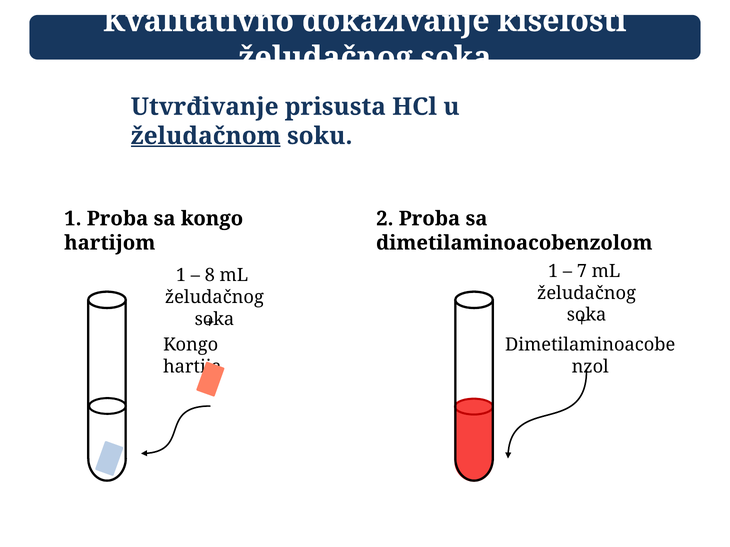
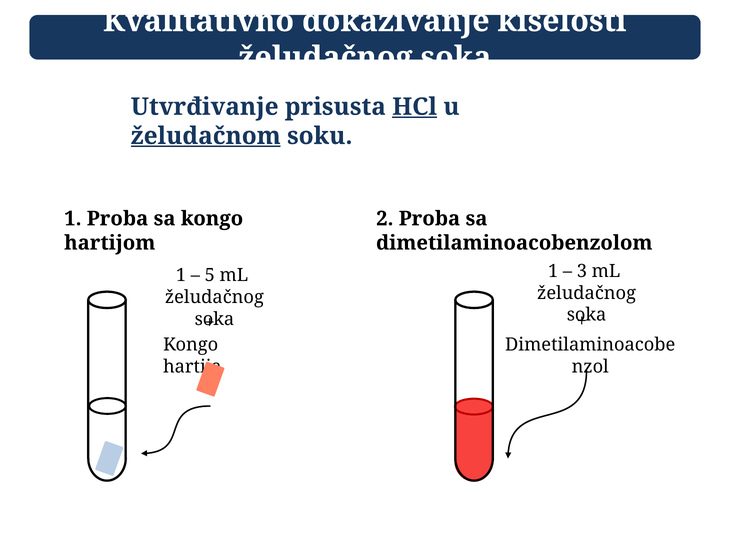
HCl underline: none -> present (415, 107)
7: 7 -> 3 (582, 271)
8: 8 -> 5 (210, 276)
